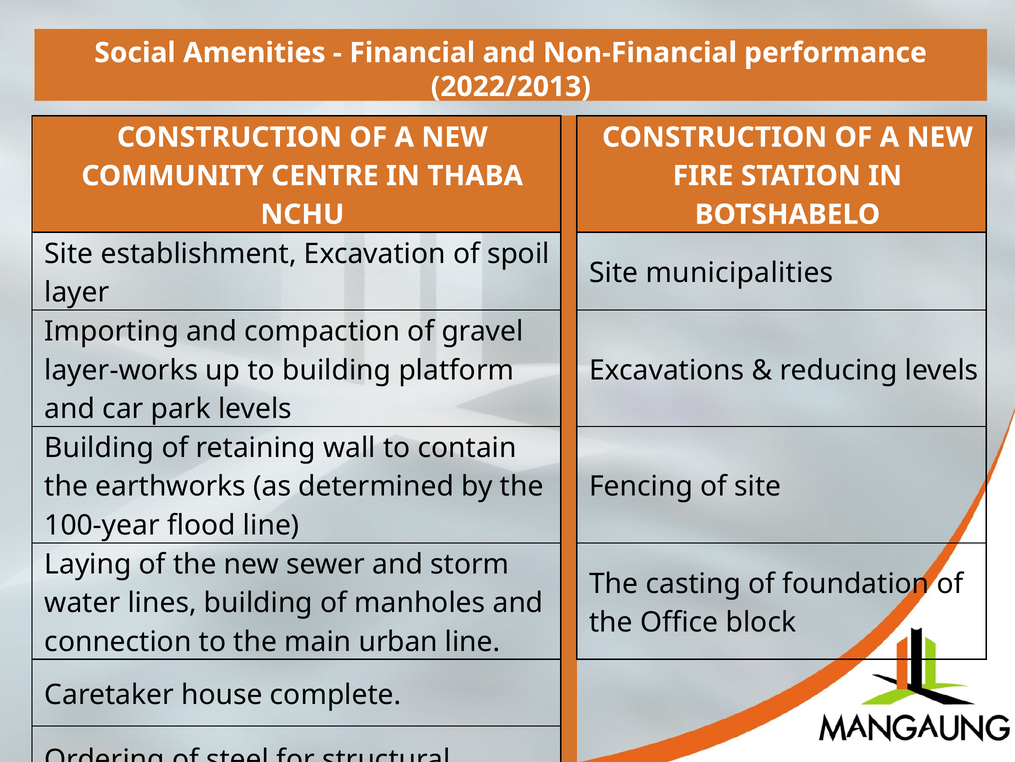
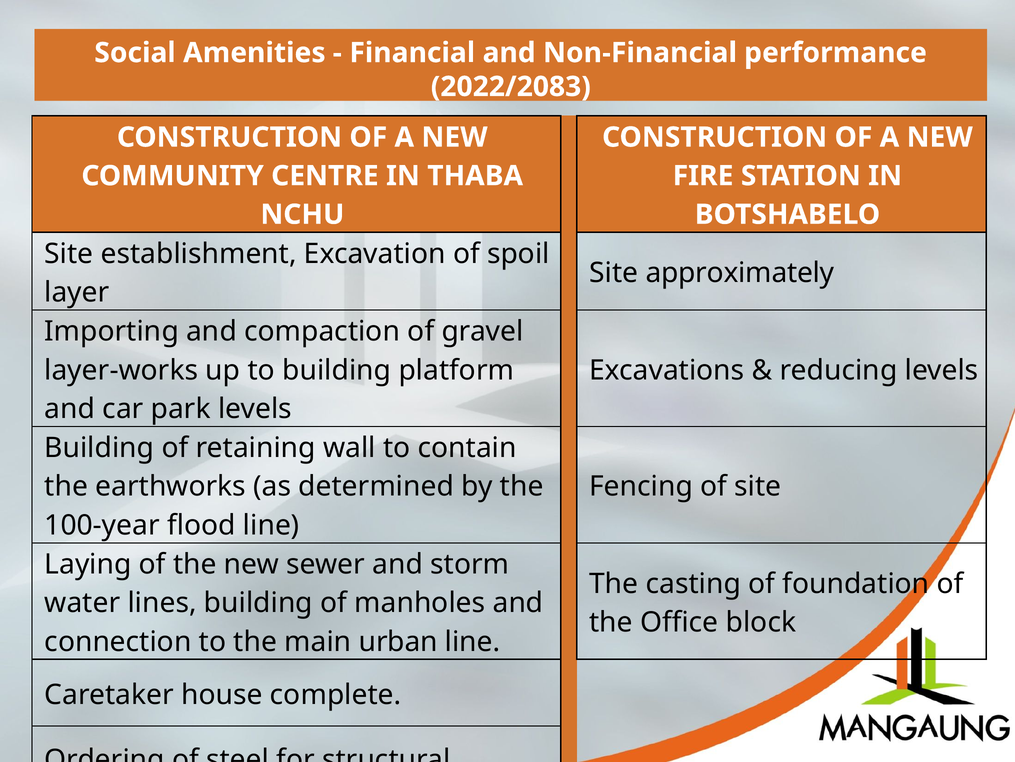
2022/2013: 2022/2013 -> 2022/2083 (511, 87)
municipalities: municipalities -> approximately (740, 273)
